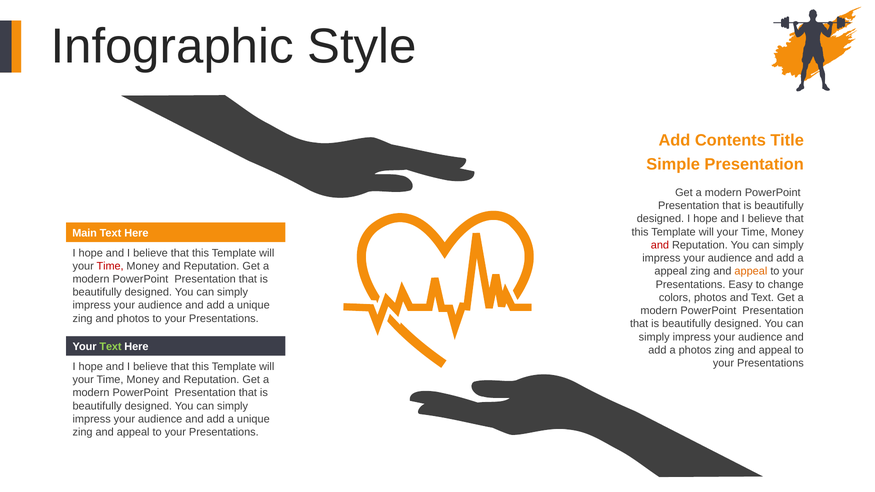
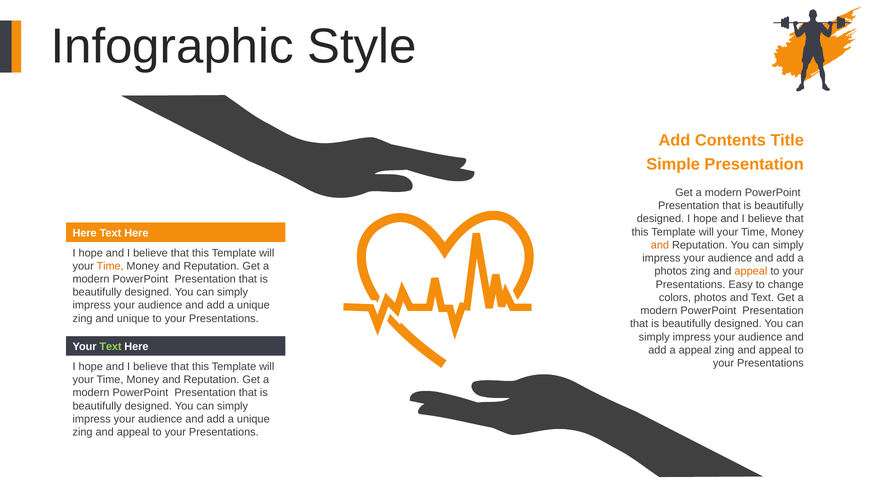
Main: Main -> Here (85, 233)
and colour: red -> orange (660, 245)
Time colour: red -> orange (110, 266)
appeal: appeal -> photos (671, 271)
and photos: photos -> unique (133, 319)
a photos: photos -> appeal (695, 350)
